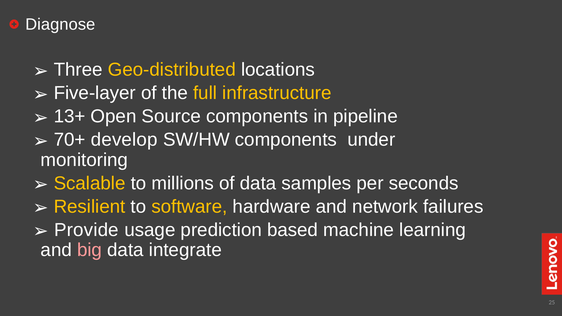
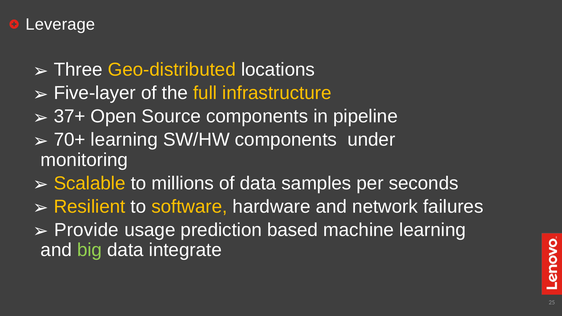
Diagnose: Diagnose -> Leverage (60, 24)
13+: 13+ -> 37+ (70, 116)
70+ develop: develop -> learning (124, 140)
big colour: pink -> light green (90, 250)
